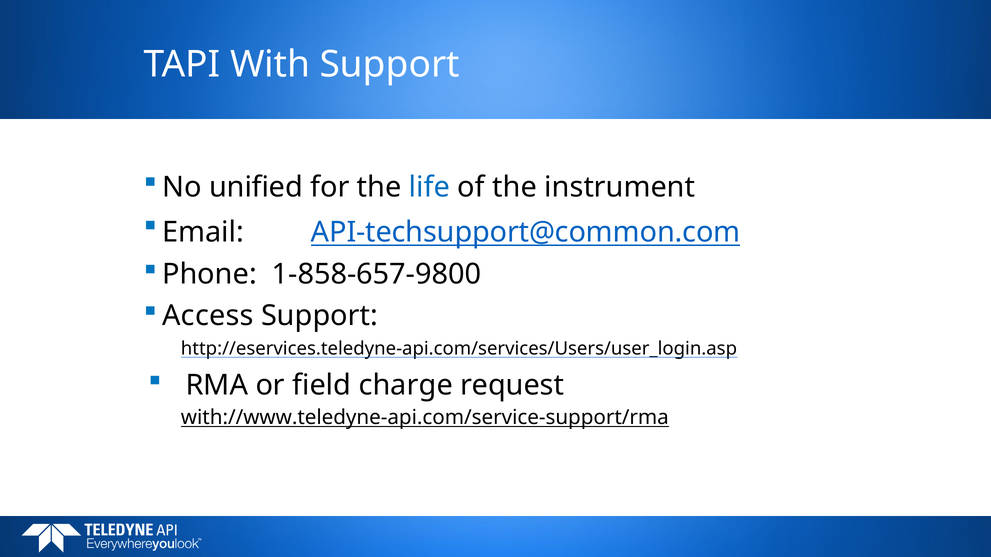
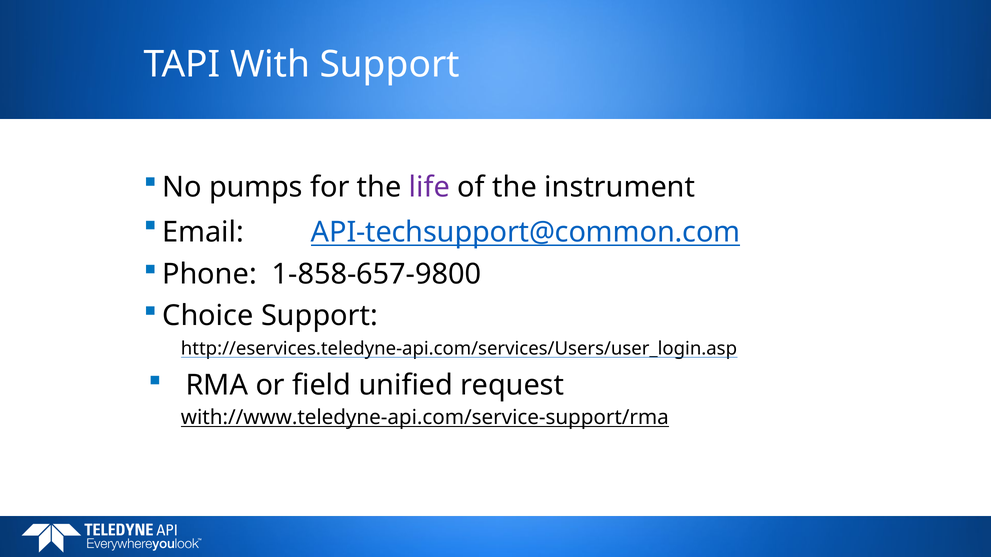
unified: unified -> pumps (256, 187)
life colour: blue -> purple (429, 187)
Access: Access -> Choice (208, 316)
charge: charge -> unified (406, 386)
